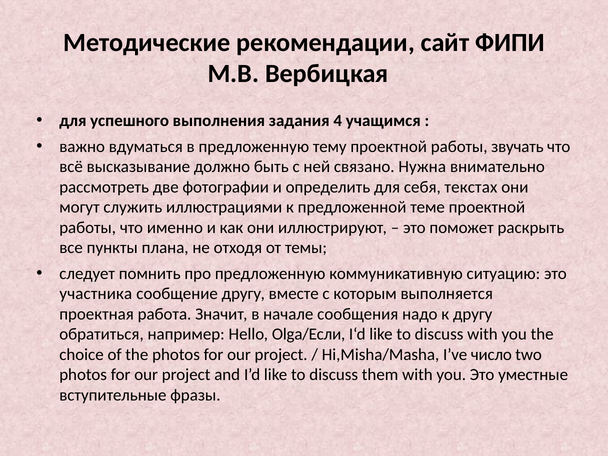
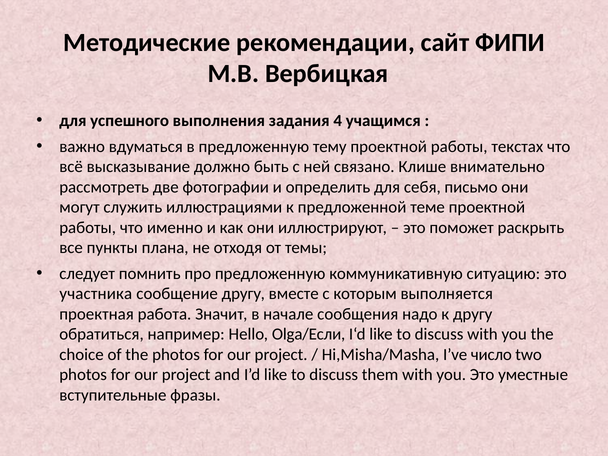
звучать: звучать -> текстах (517, 146)
Нужна: Нужна -> Клише (422, 167)
текстах: текстах -> письмо (471, 187)
